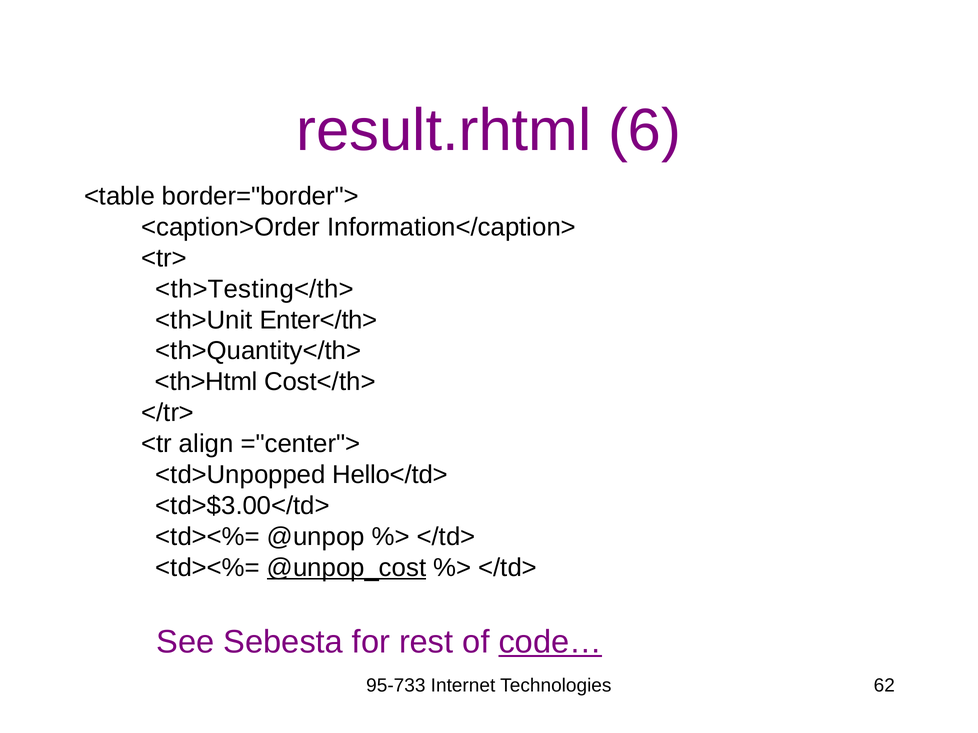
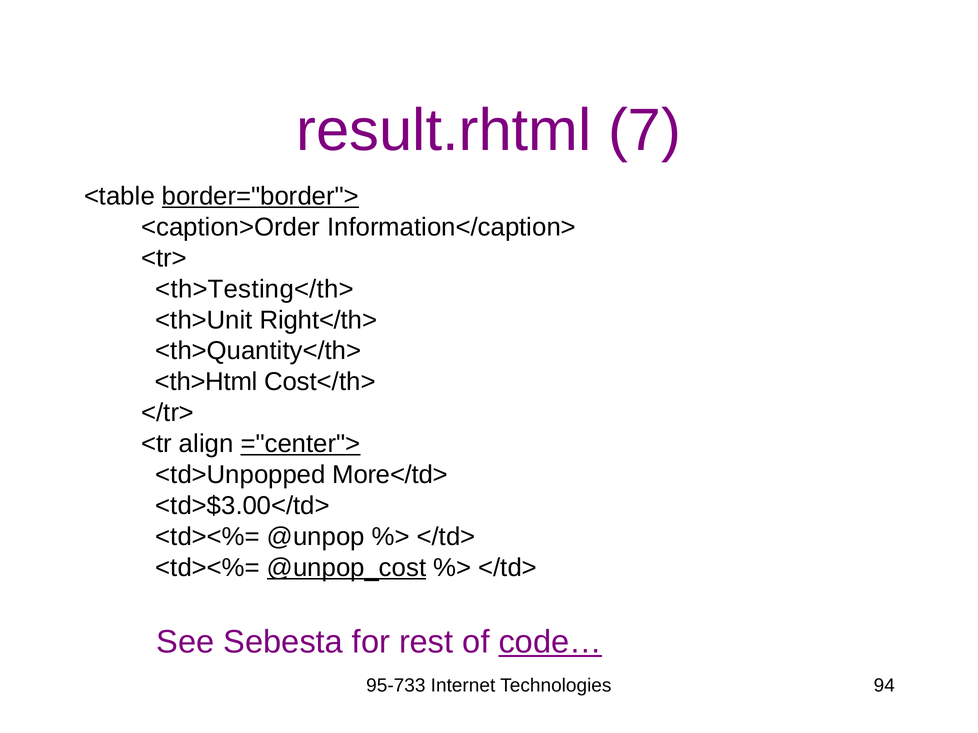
6: 6 -> 7 (645, 130)
border="border"> underline: none -> present (260, 196)
Enter</th>: Enter</th> -> Right</th> (318, 320)
="center"> underline: none -> present (300, 444)
Hello</td>: Hello</td> -> More</td> (390, 475)
62: 62 -> 94 (884, 686)
